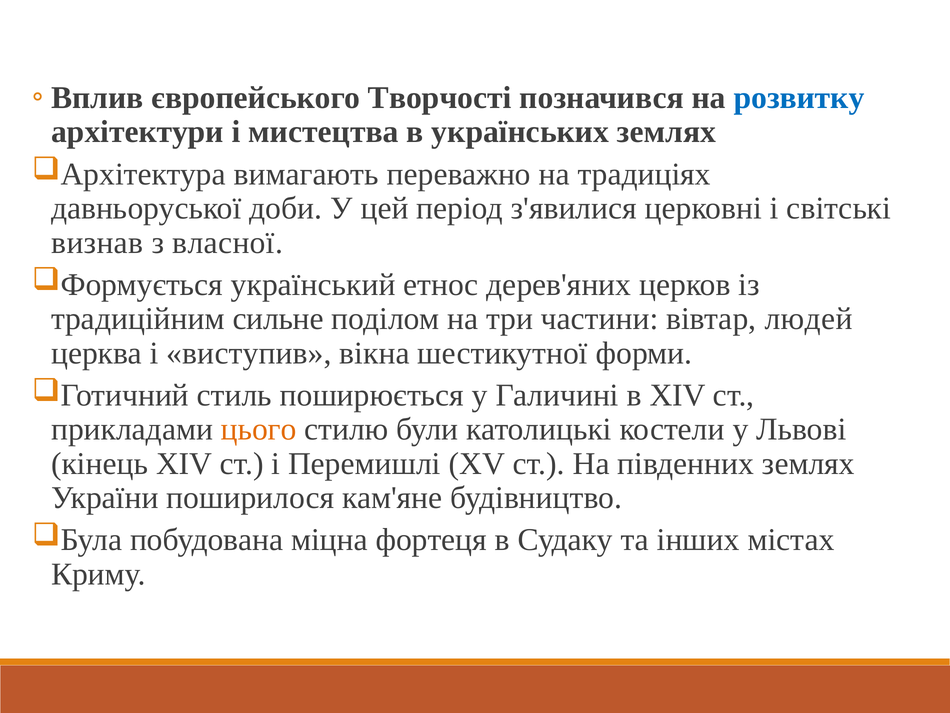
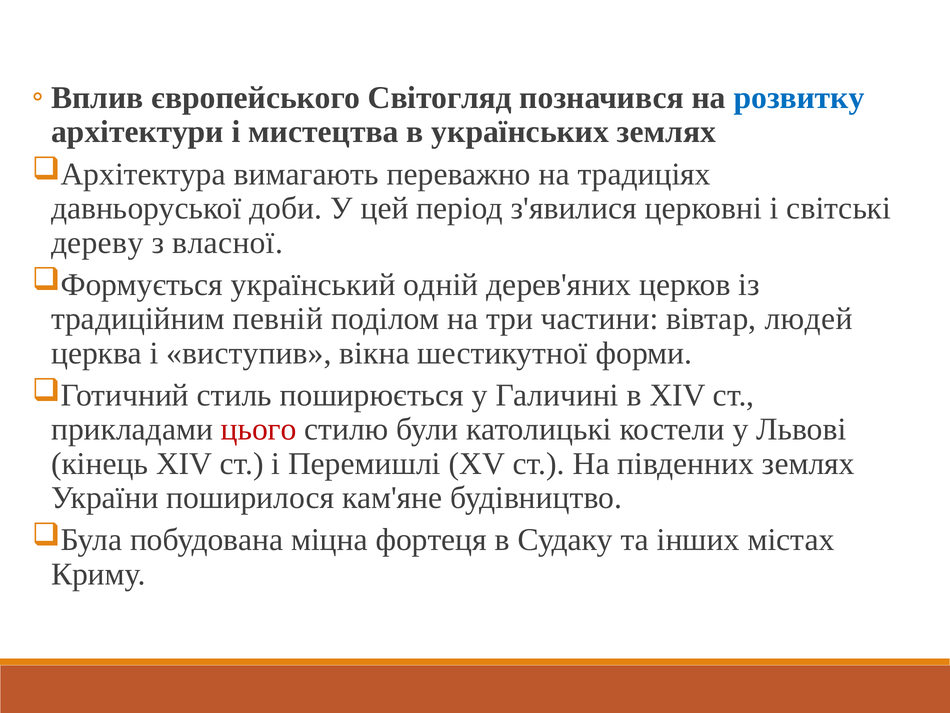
Творчості: Творчості -> Світогляд (440, 98)
визнав: визнав -> дереву (97, 242)
етнос: етнос -> одній (441, 284)
сильне: сильне -> певній (278, 319)
цього colour: orange -> red (259, 429)
